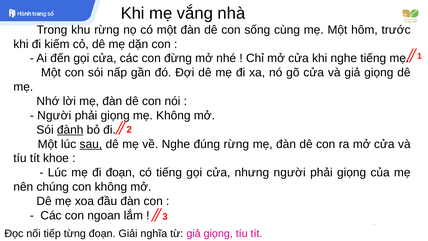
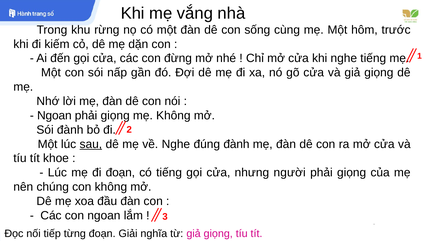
Người: Người -> Ngoan (54, 115)
đành underline: present -> none (70, 130)
đúng rừng: rừng -> đành (236, 144)
